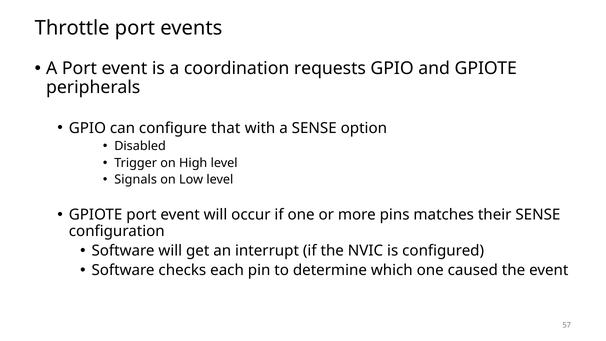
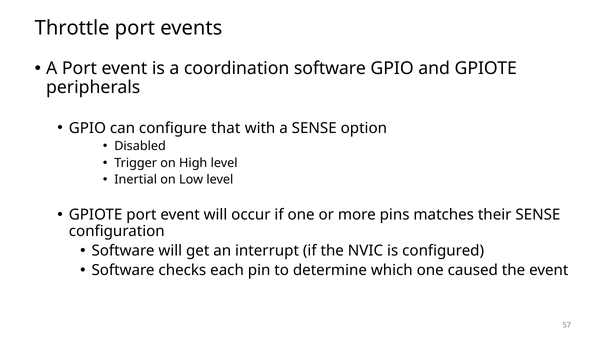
coordination requests: requests -> software (330, 69)
Signals: Signals -> Inertial (136, 180)
